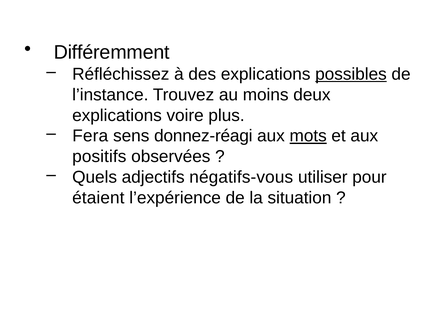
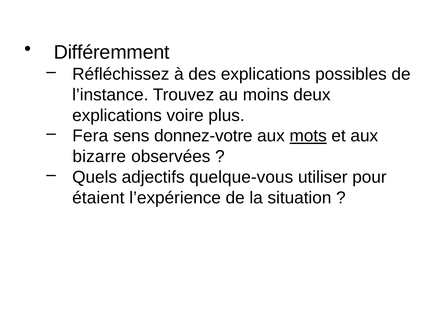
possibles underline: present -> none (351, 74)
donnez-réagi: donnez-réagi -> donnez-votre (203, 136)
positifs: positifs -> bizarre (99, 157)
négatifs-vous: négatifs-vous -> quelque-vous (241, 177)
